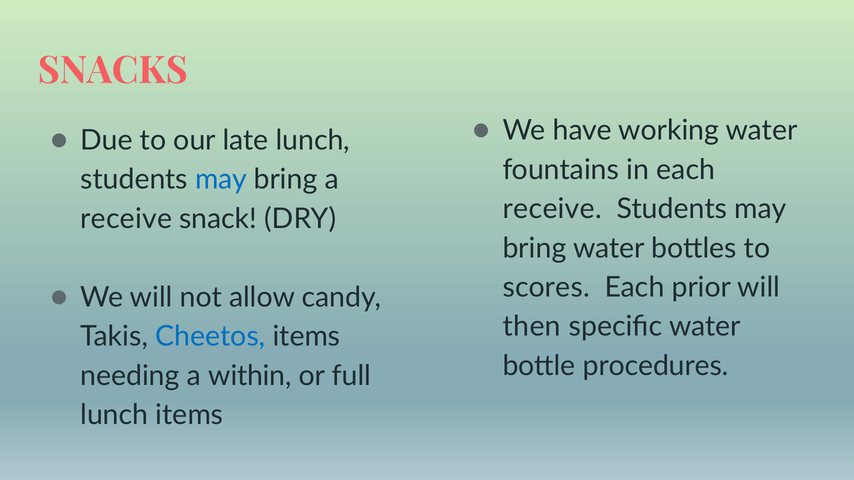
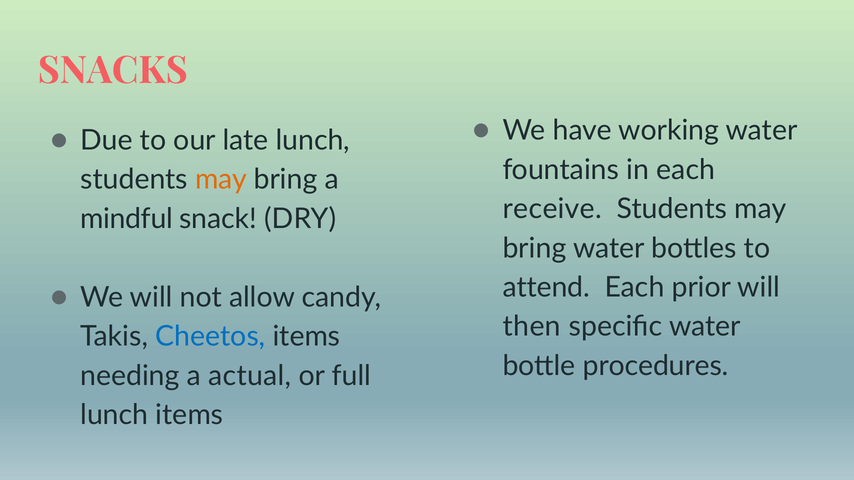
may colour: blue -> orange (221, 180)
receive: receive -> mindful (127, 219)
scores: scores -> attend (546, 288)
within: within -> actual (250, 376)
